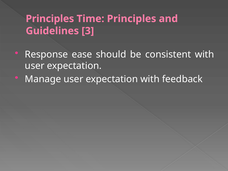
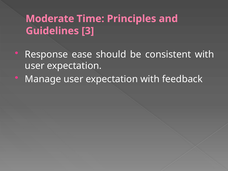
Principles: Principles -> Moderate (50, 19)
